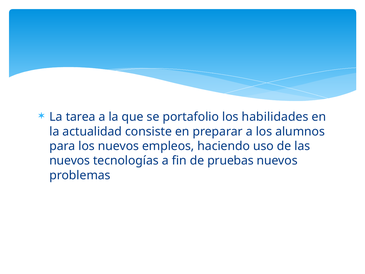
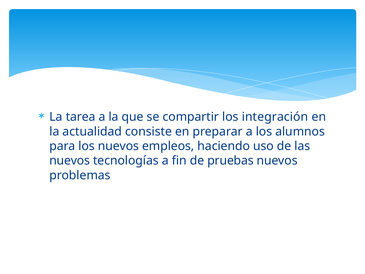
portafolio: portafolio -> compartir (191, 117)
habilidades: habilidades -> integración (275, 117)
